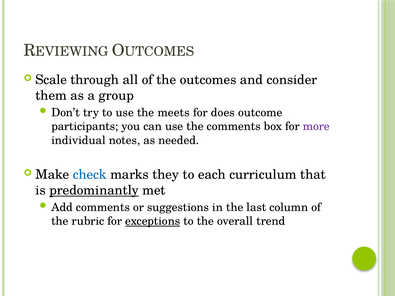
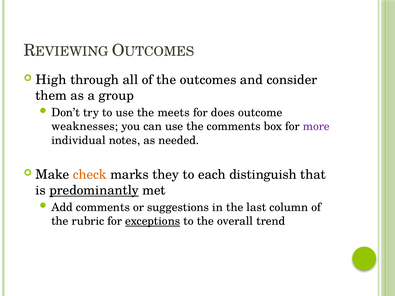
Scale: Scale -> High (51, 80)
participants: participants -> weaknesses (85, 127)
check colour: blue -> orange (90, 175)
curriculum: curriculum -> distinguish (263, 175)
